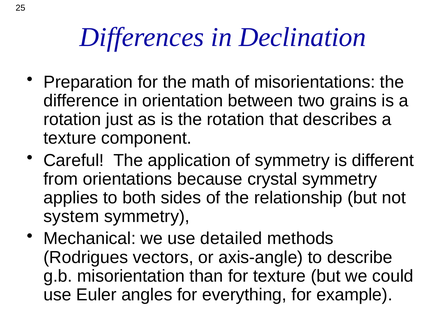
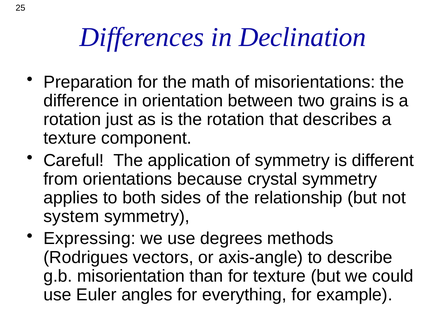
Mechanical: Mechanical -> Expressing (90, 239)
detailed: detailed -> degrees (231, 239)
